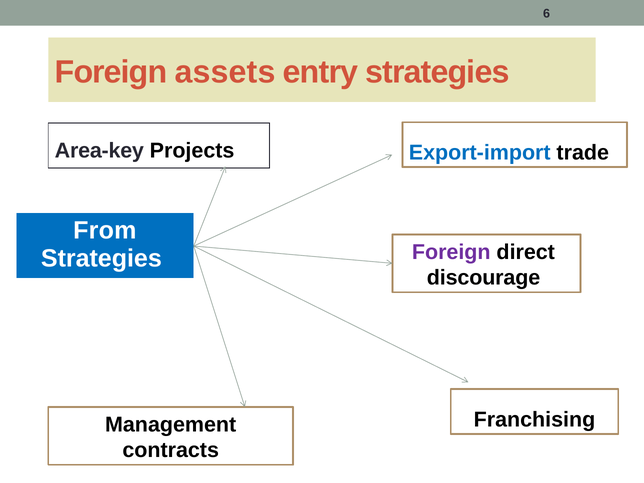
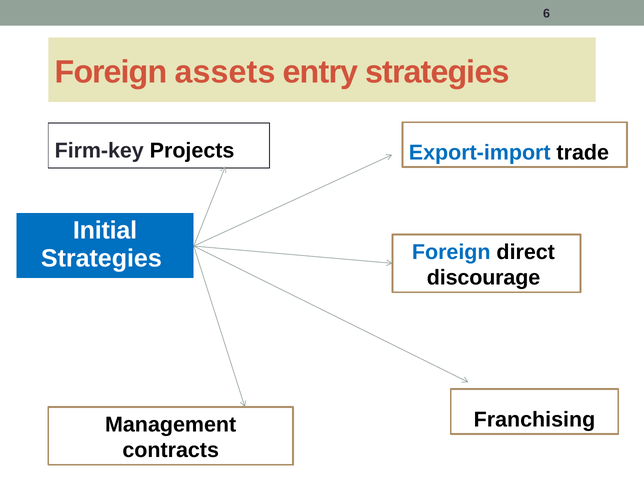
Area-key: Area-key -> Firm-key (99, 150)
From: From -> Initial (105, 230)
Foreign colour: purple -> blue (451, 252)
